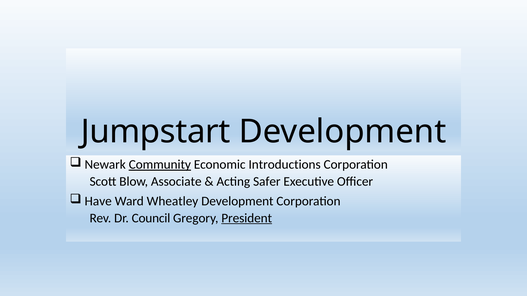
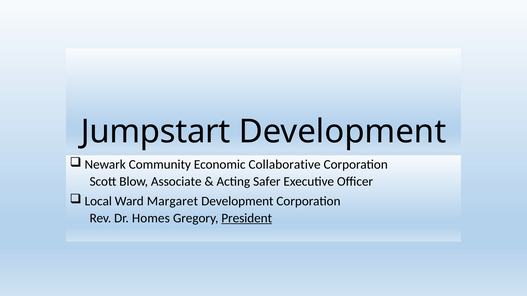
Community underline: present -> none (160, 165)
Introductions: Introductions -> Collaborative (285, 165)
Have: Have -> Local (98, 201)
Wheatley: Wheatley -> Margaret (172, 201)
Council: Council -> Homes (151, 218)
